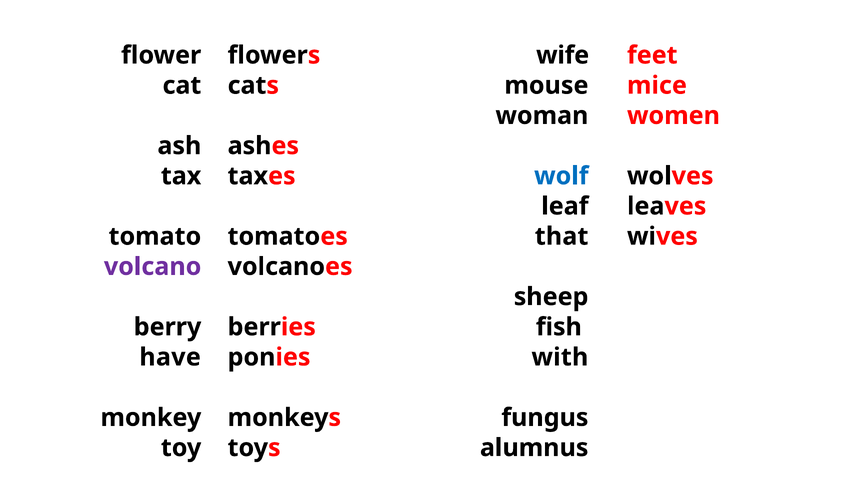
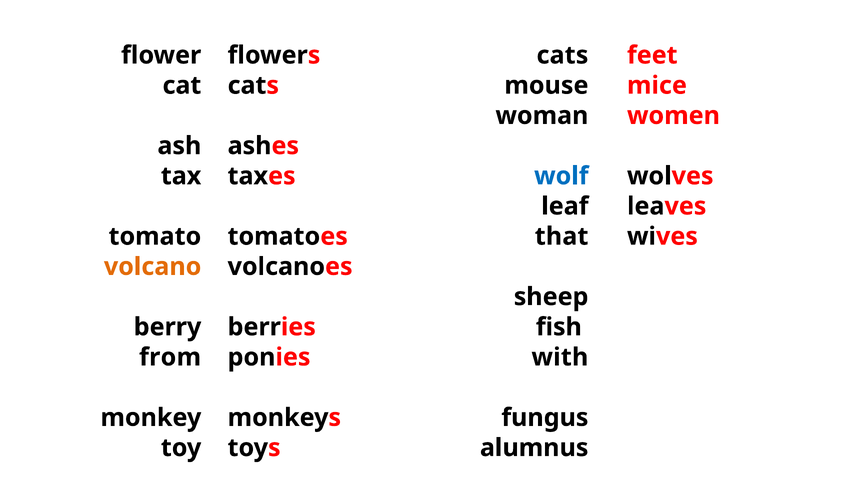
wife: wife -> cats (562, 55)
volcano colour: purple -> orange (153, 267)
have: have -> from (170, 357)
